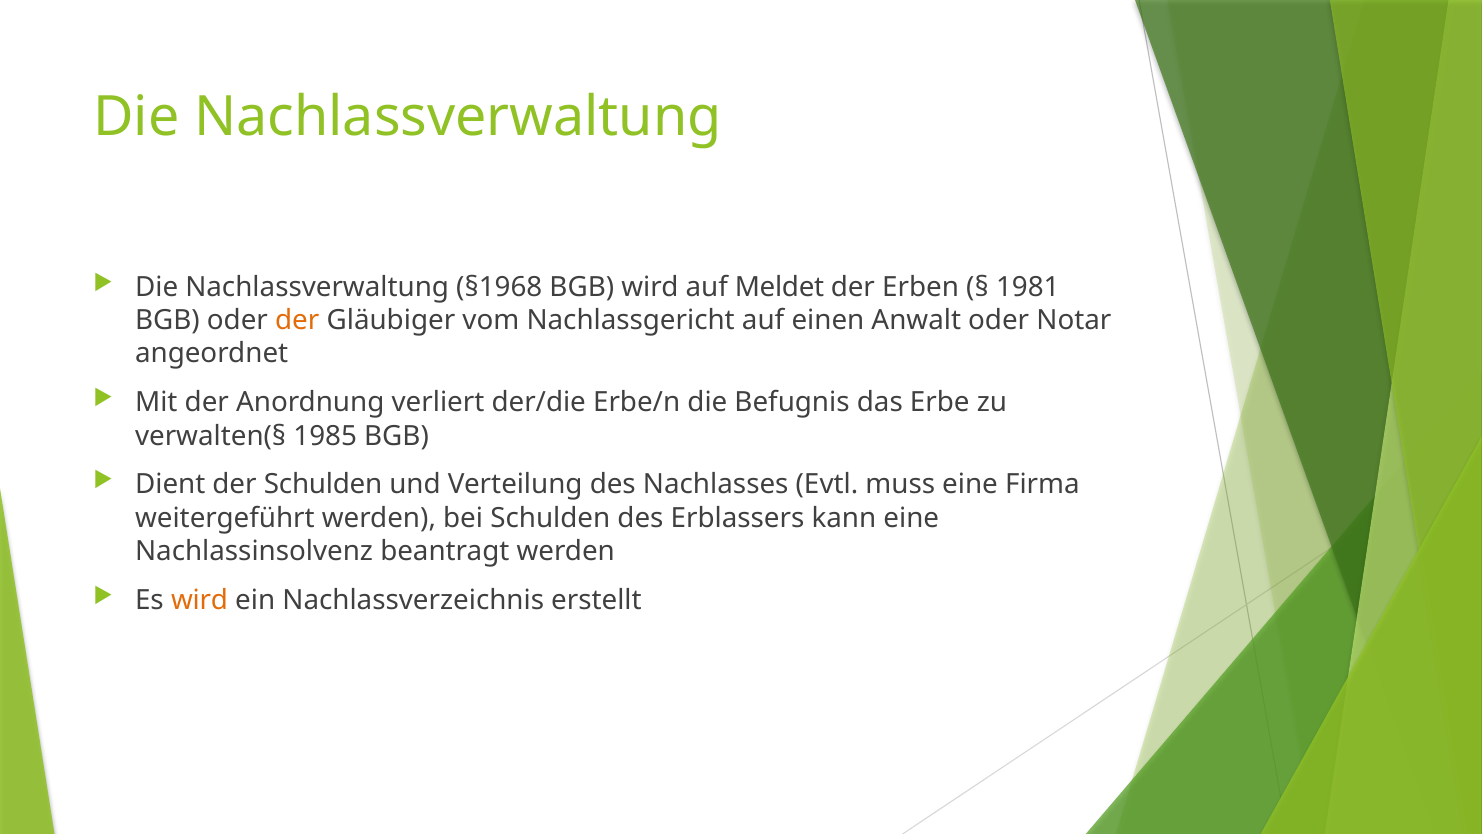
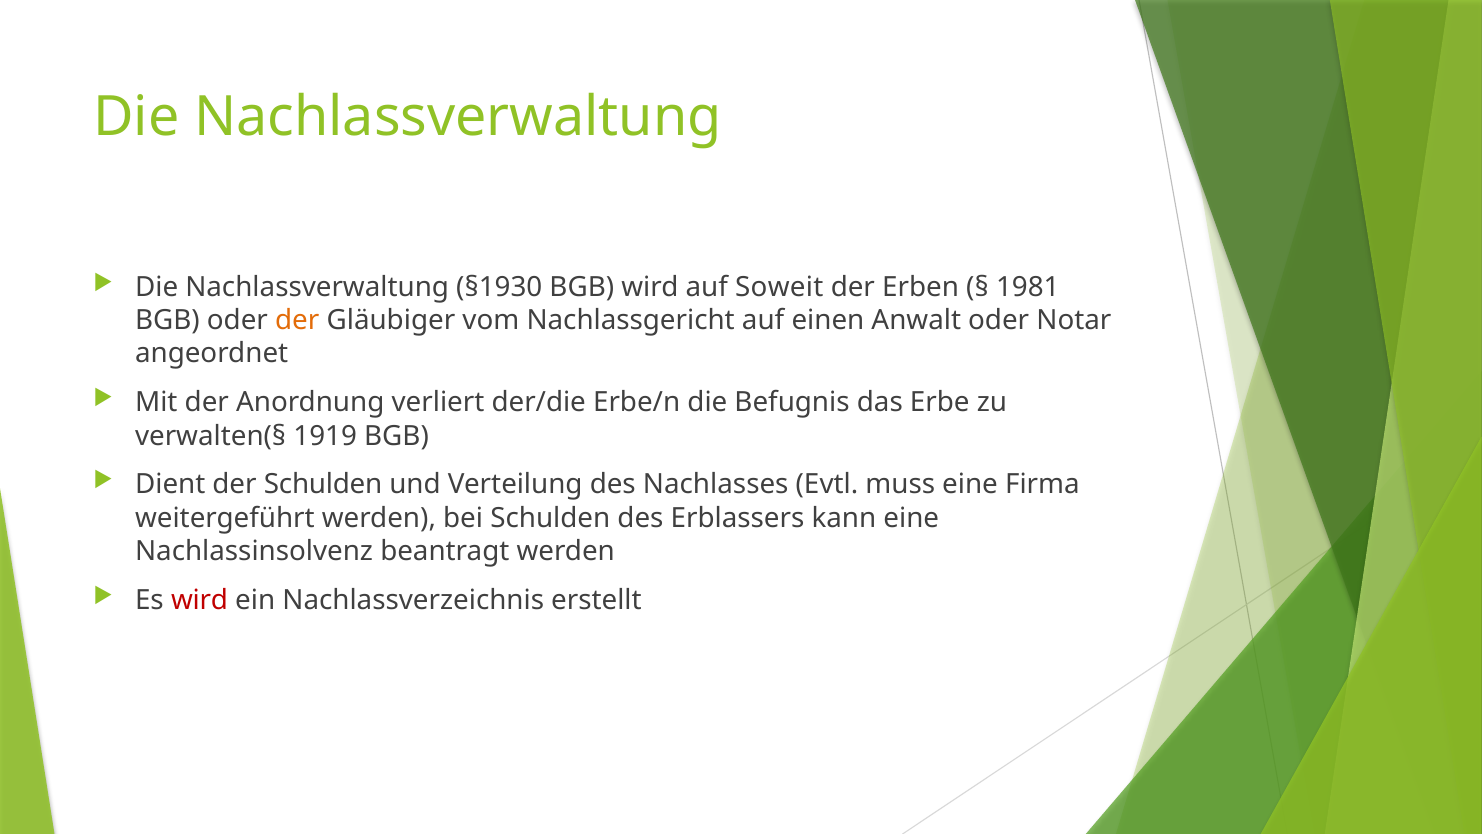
§1968: §1968 -> §1930 (499, 287)
Meldet: Meldet -> Soweit (779, 287)
1985: 1985 -> 1919 (325, 436)
wird colour: orange -> red (200, 600)
